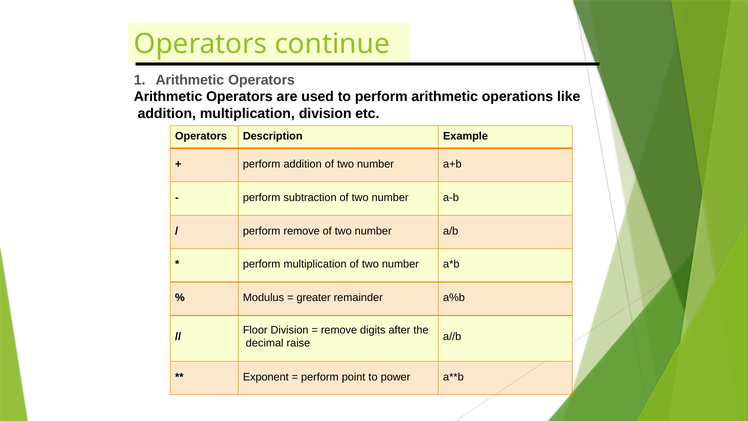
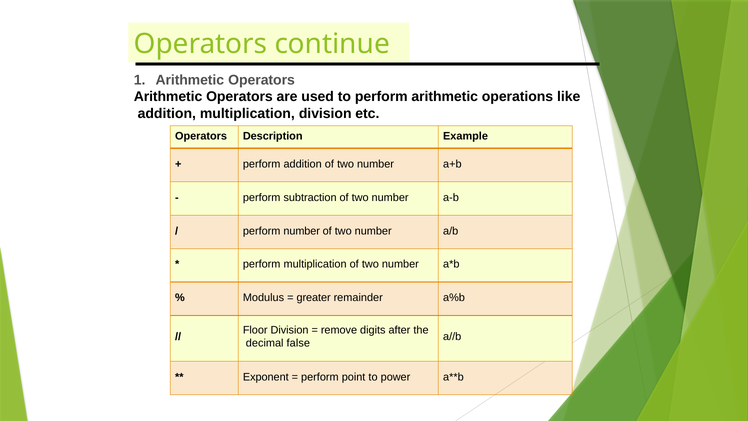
perform remove: remove -> number (302, 231)
raise: raise -> false (298, 343)
